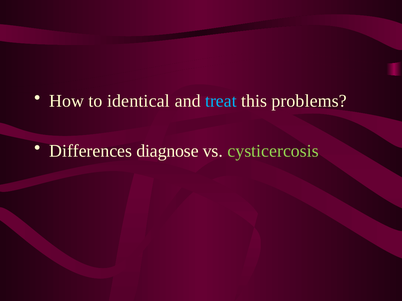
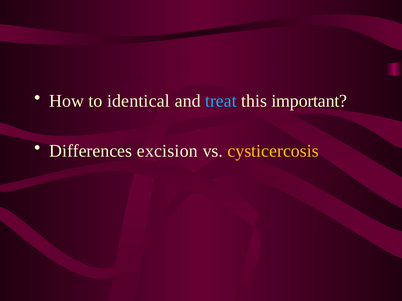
problems: problems -> important (309, 101)
diagnose: diagnose -> excision (167, 151)
cysticercosis colour: light green -> yellow (273, 151)
